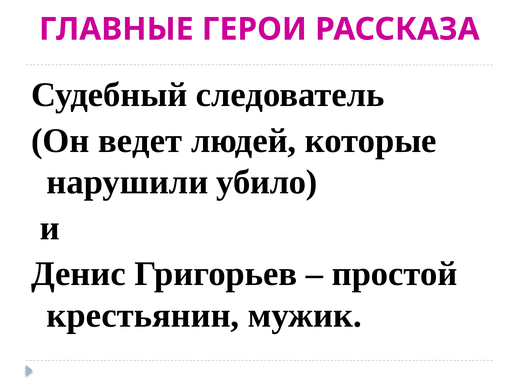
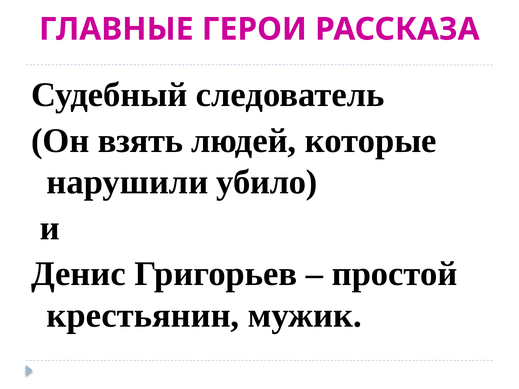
ведет: ведет -> взять (140, 141)
